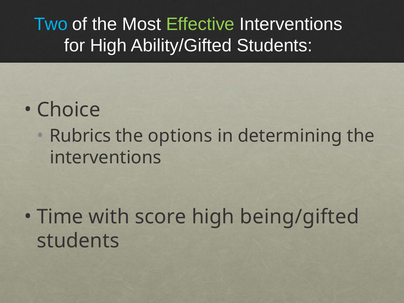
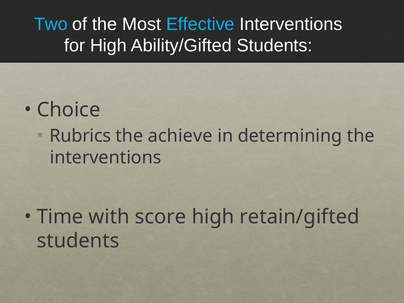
Effective colour: light green -> light blue (200, 24)
options: options -> achieve (180, 136)
being/gifted: being/gifted -> retain/gifted (300, 217)
